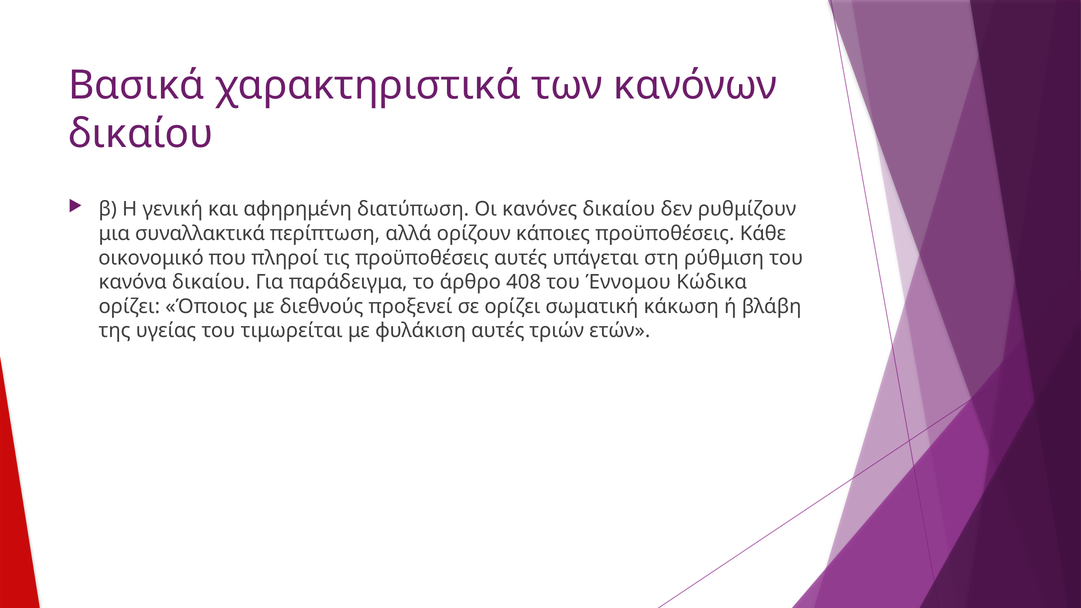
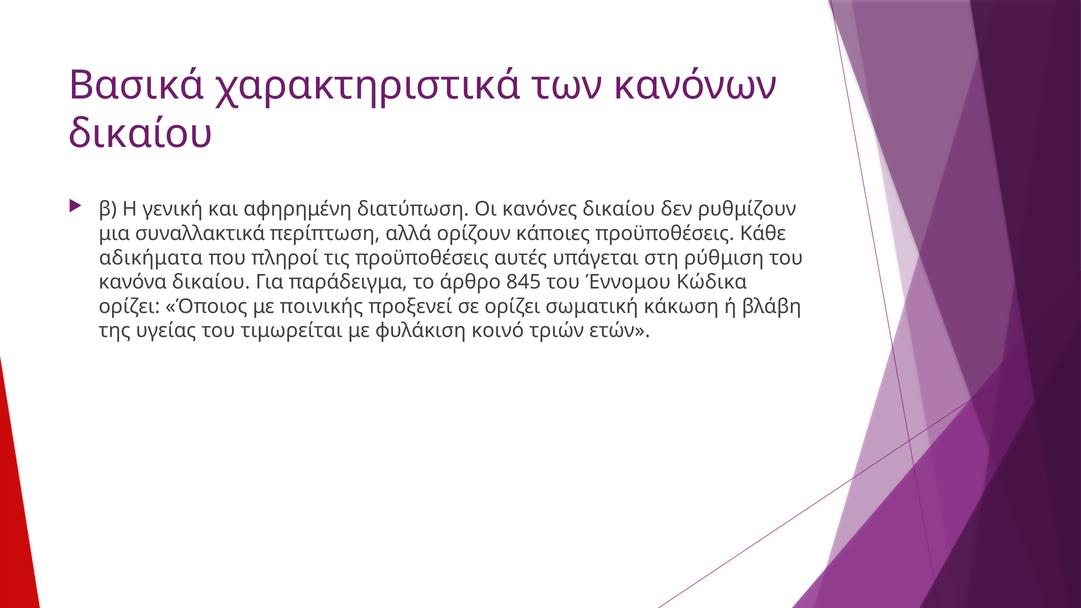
οικονομικό: οικονομικό -> αδικήματα (151, 258)
408: 408 -> 845 (524, 282)
διεθνούς: διεθνούς -> ποινικής (321, 306)
φυλάκιση αυτές: αυτές -> κοινό (498, 331)
